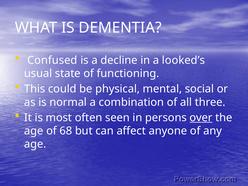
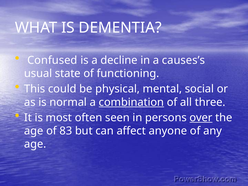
looked’s: looked’s -> causes’s (183, 60)
combination underline: none -> present (131, 102)
68: 68 -> 83 (66, 131)
